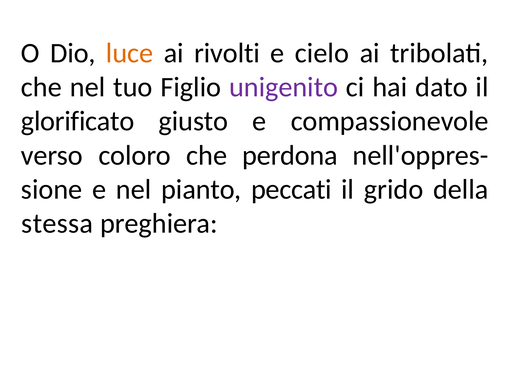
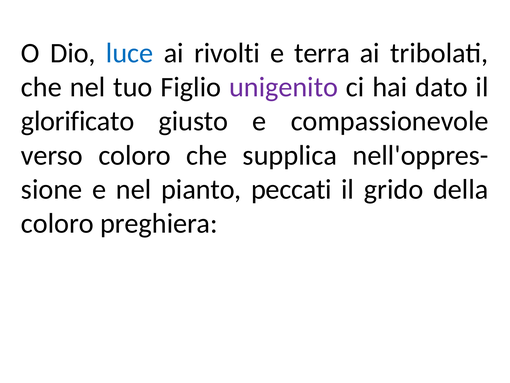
luce colour: orange -> blue (130, 53)
cielo: cielo -> terra (322, 53)
perdona: perdona -> supplica (290, 155)
stessa: stessa -> coloro (57, 223)
